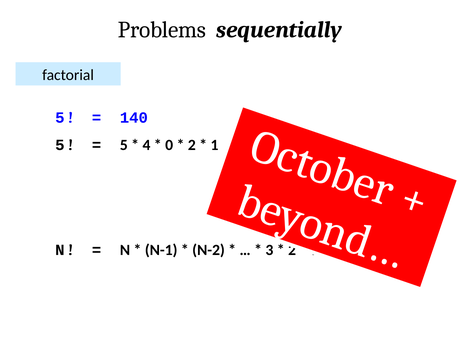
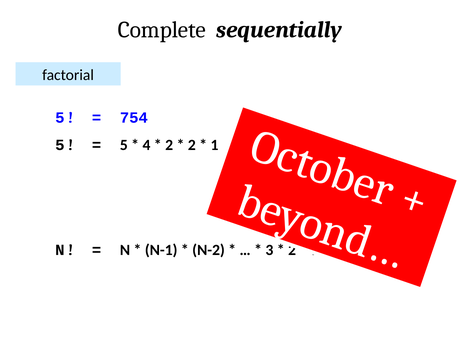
Problems: Problems -> Complete (162, 30)
140: 140 -> 754 (134, 118)
0: 0 -> 2 (169, 145)
